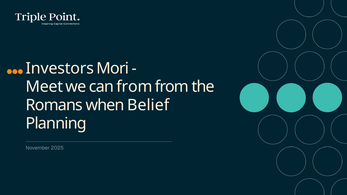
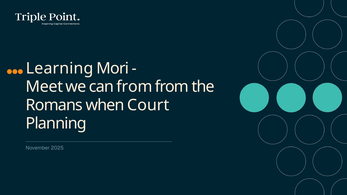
Investors: Investors -> Learning (60, 68)
Belief: Belief -> Court (148, 105)
